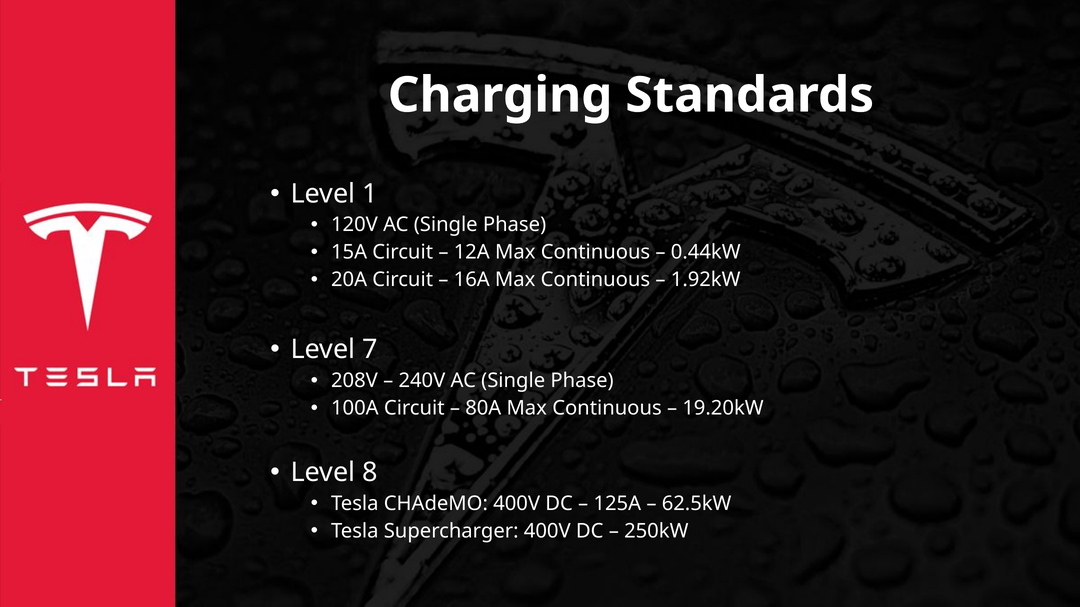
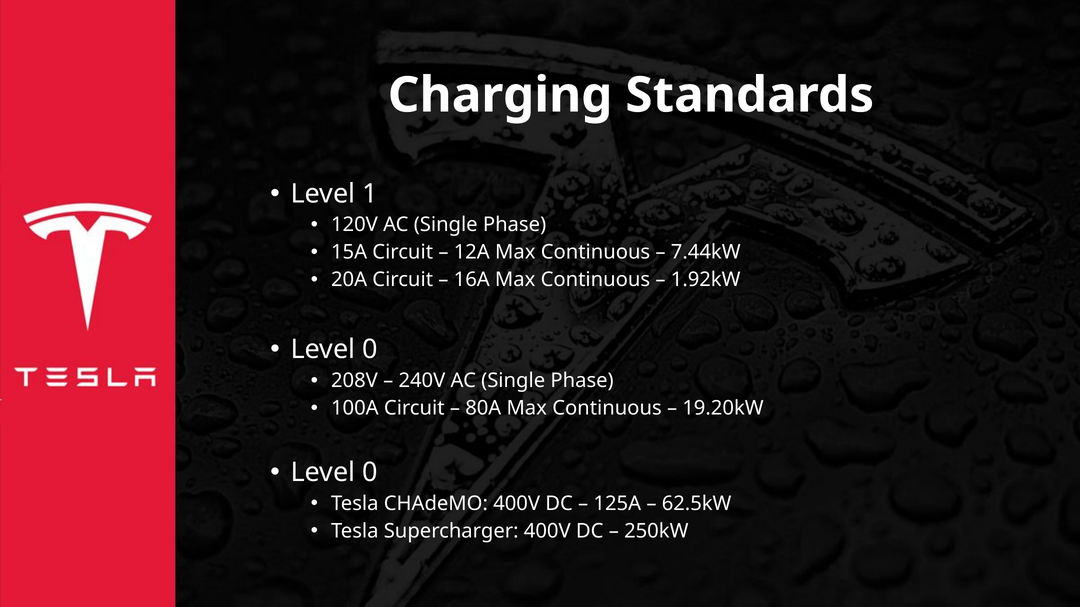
0.44kW: 0.44kW -> 7.44kW (706, 252)
7: 7 -> 0 (370, 350)
8: 8 -> 0 (370, 473)
